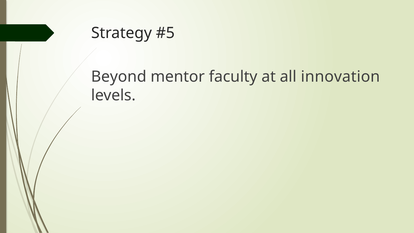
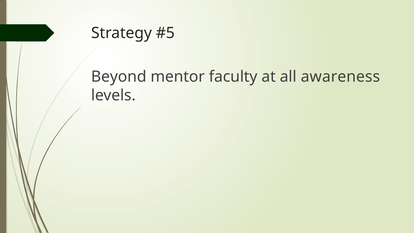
innovation: innovation -> awareness (340, 77)
